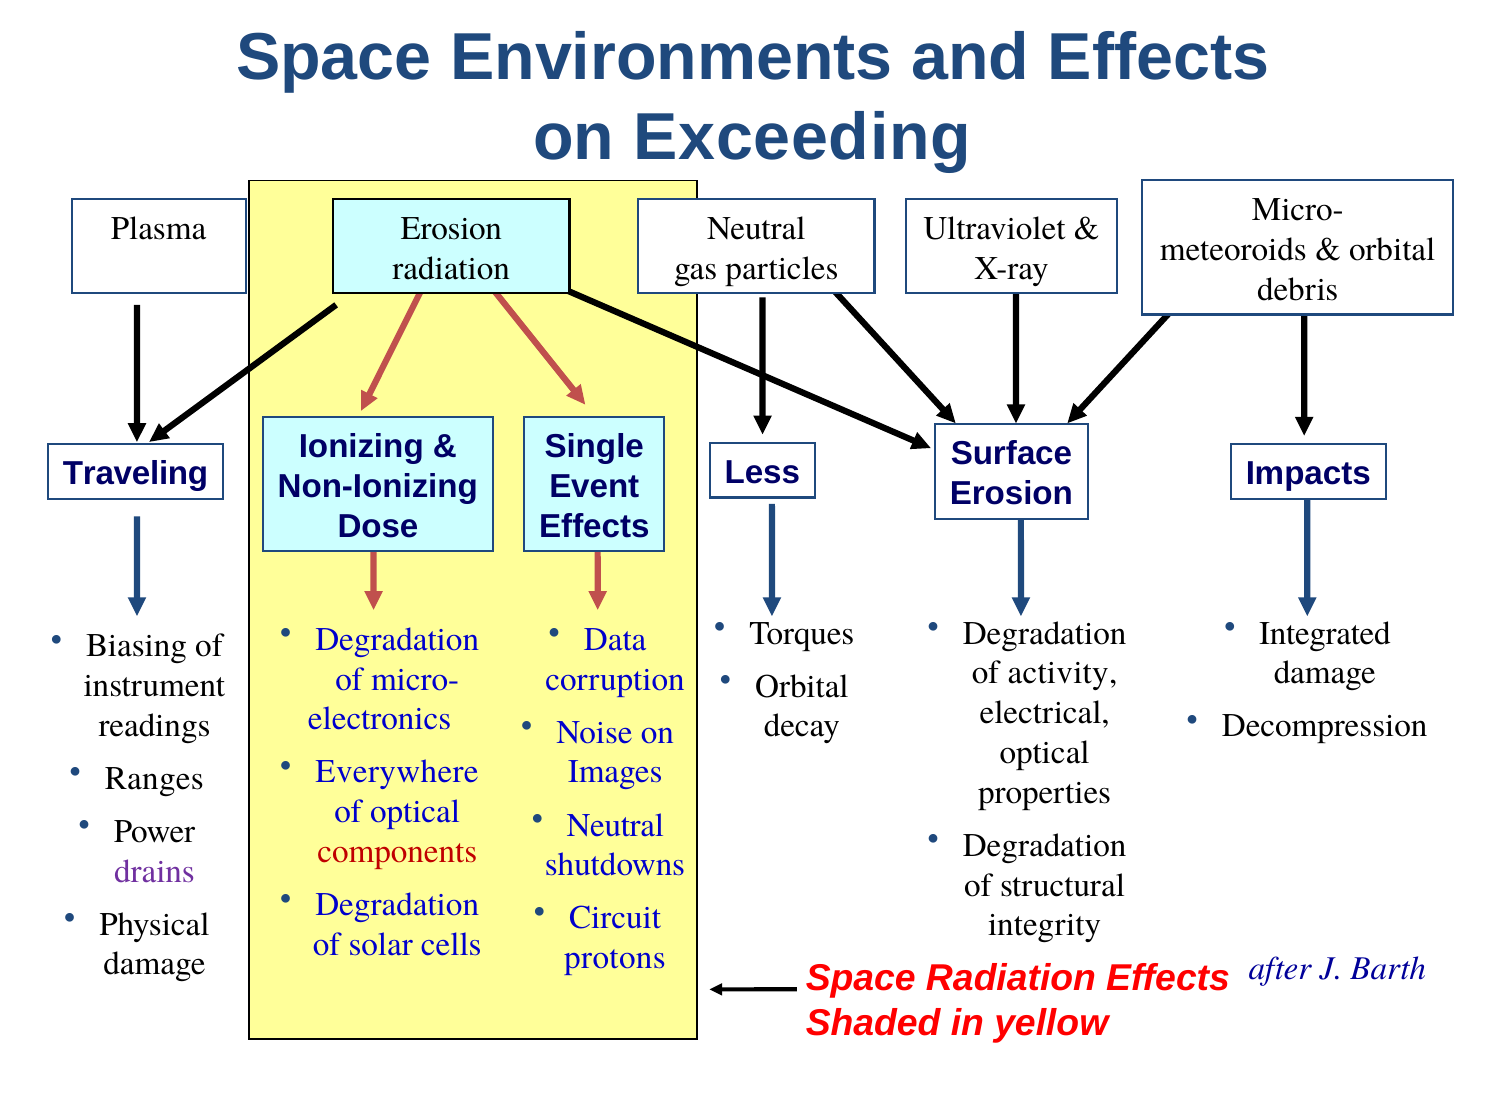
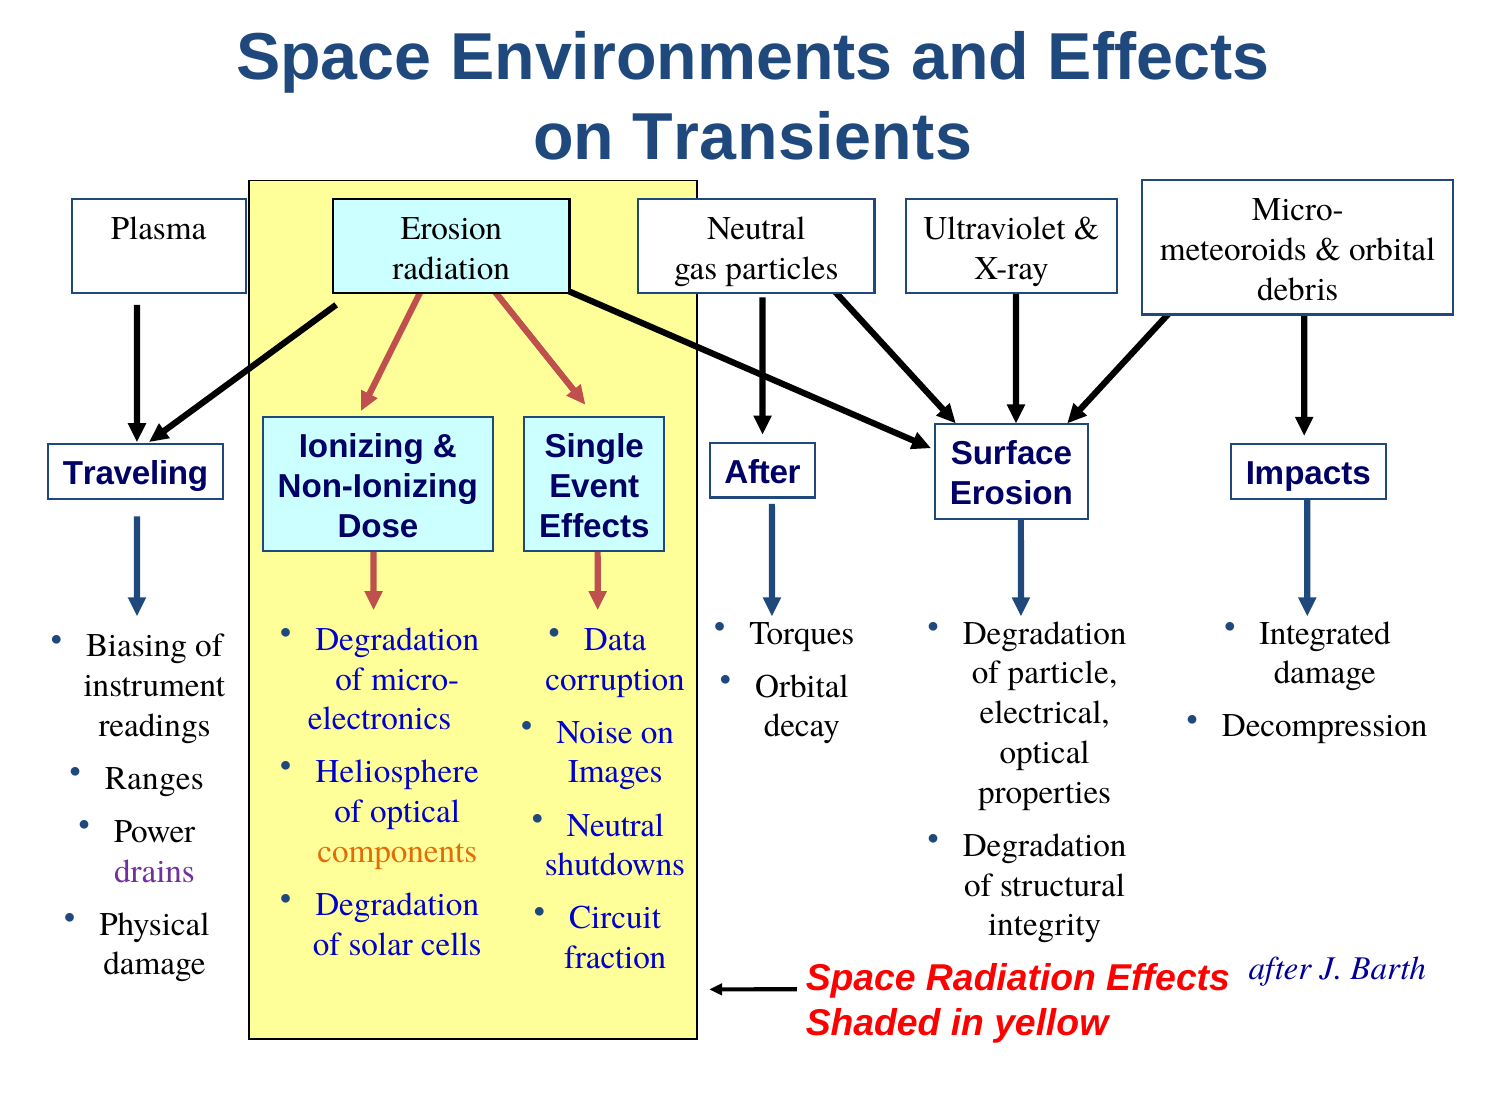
Exceeding: Exceeding -> Transients (802, 138)
Less: Less -> After (762, 473)
activity: activity -> particle (1062, 673)
Everywhere: Everywhere -> Heliosphere (397, 772)
components colour: red -> orange (397, 852)
protons: protons -> fraction (615, 958)
